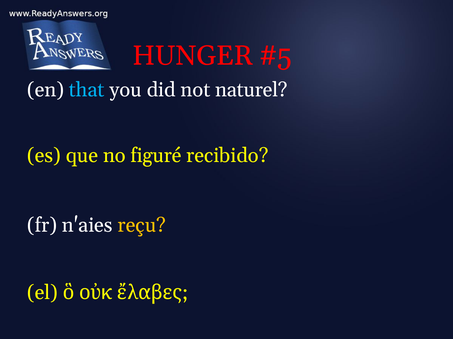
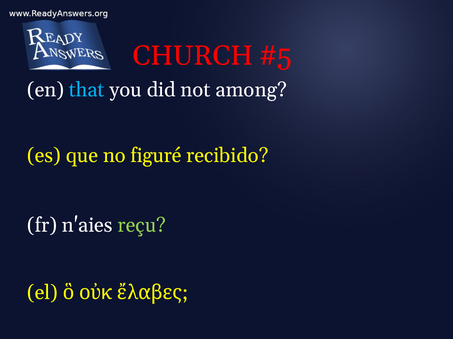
HUNGER: HUNGER -> CHURCH (193, 56)
naturel: naturel -> among (251, 90)
reçu colour: yellow -> light green (142, 226)
